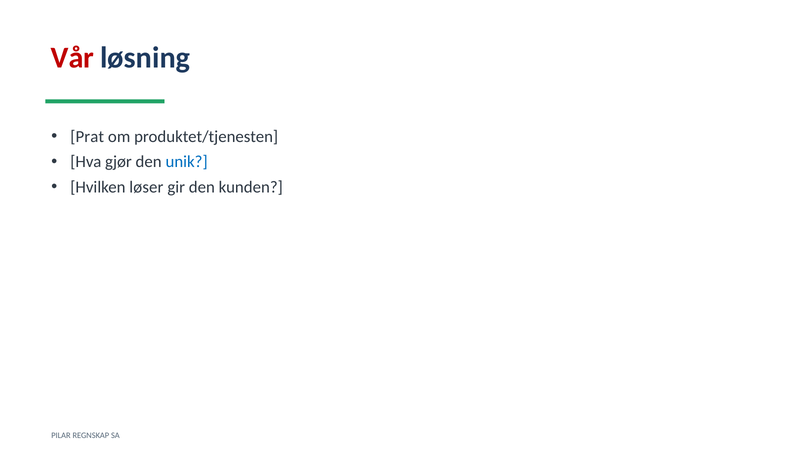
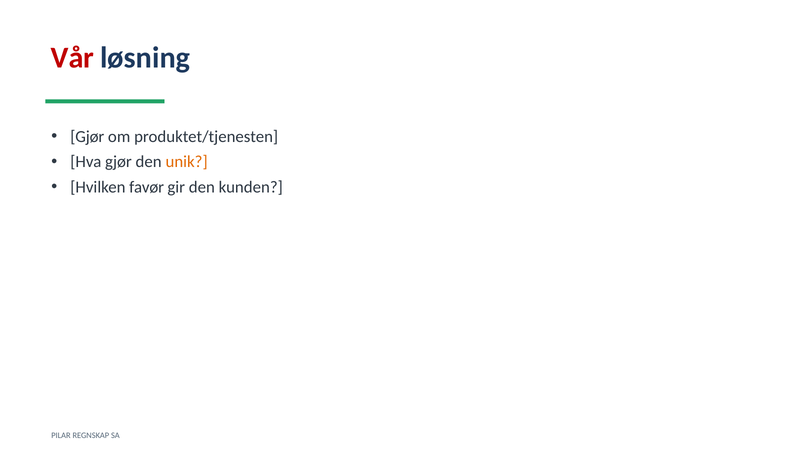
Prat: Prat -> Gjør (87, 137)
unik colour: blue -> orange (187, 162)
løser: løser -> favør (147, 187)
